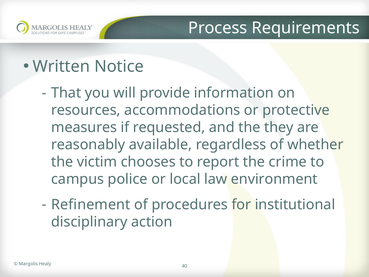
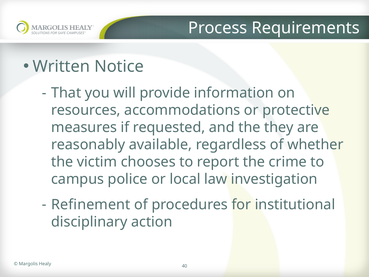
environment: environment -> investigation (274, 179)
